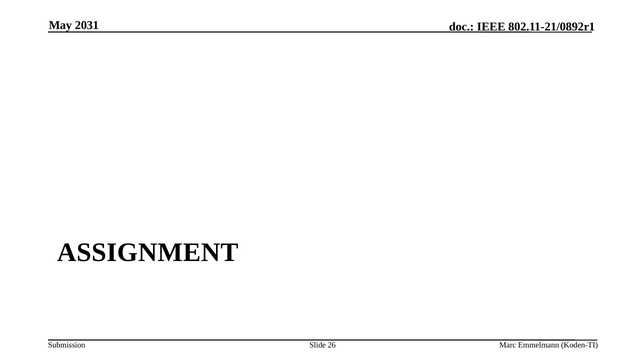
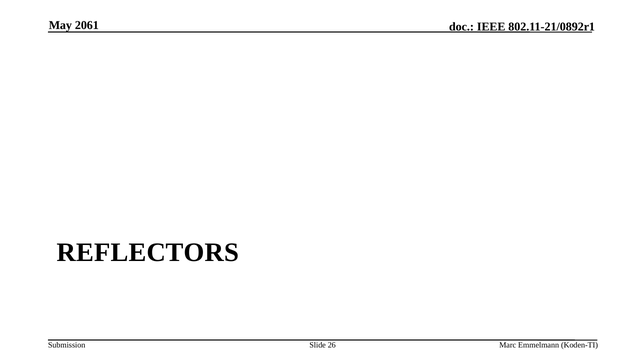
2031: 2031 -> 2061 (87, 25)
ASSIGNMENT: ASSIGNMENT -> REFLECTORS (148, 252)
